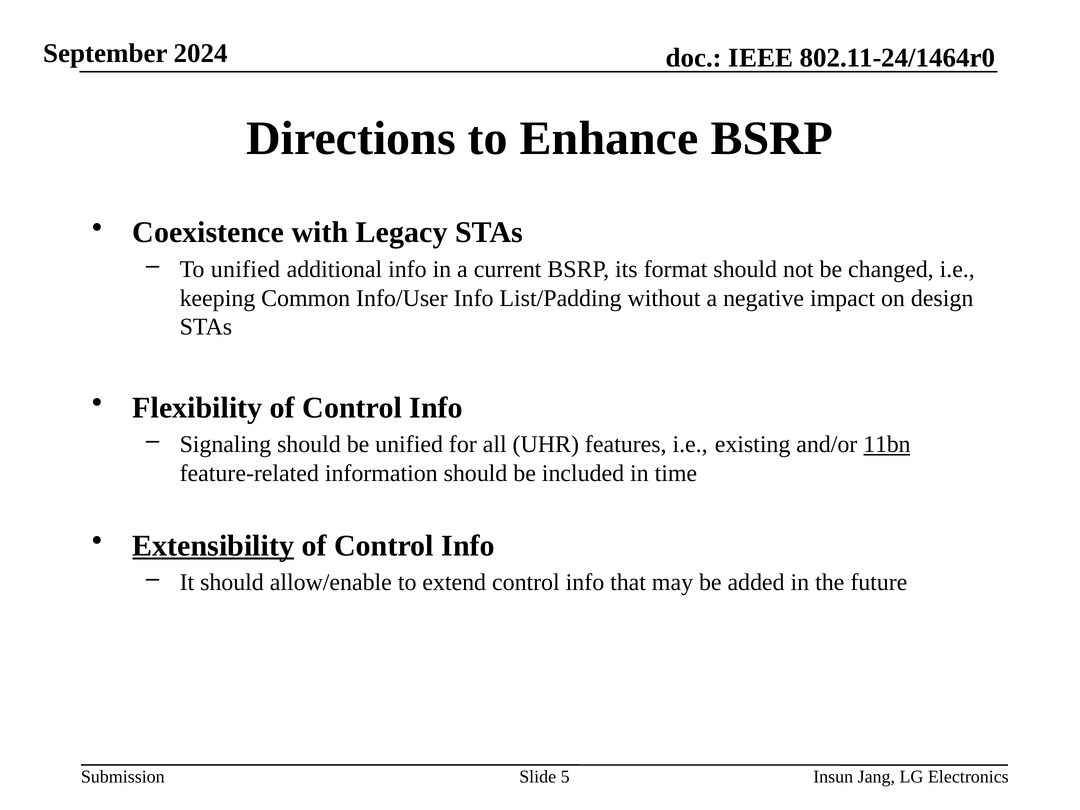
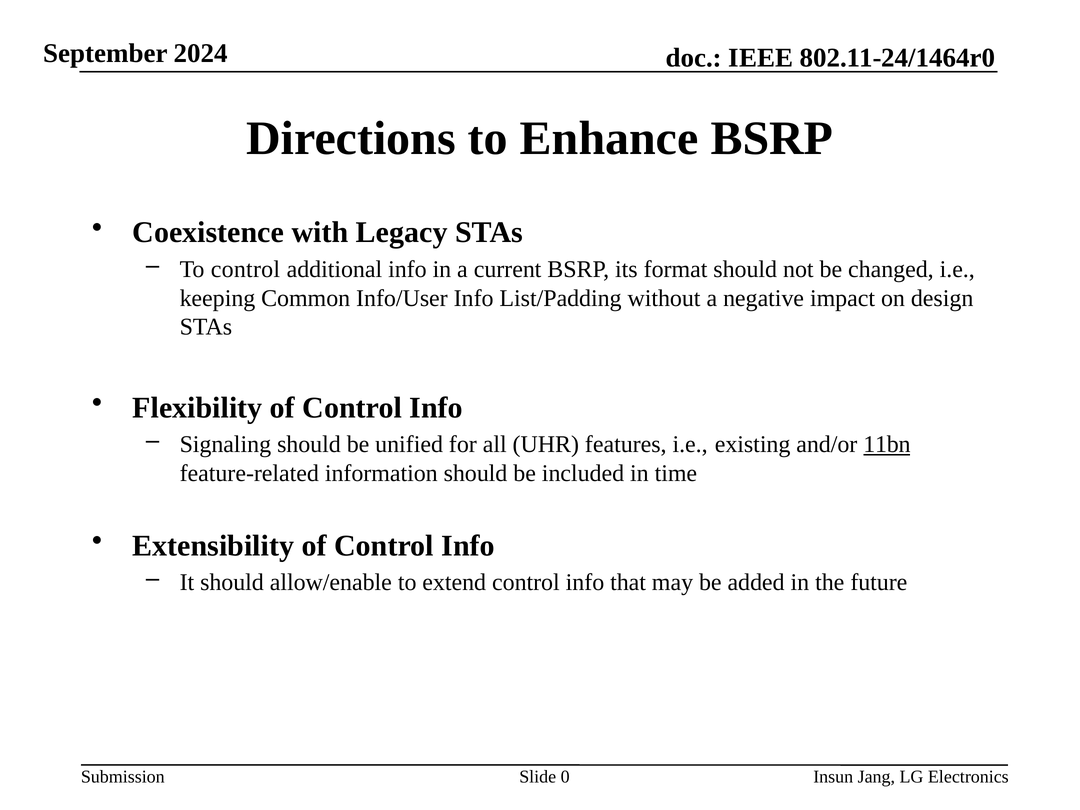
To unified: unified -> control (245, 269)
Extensibility underline: present -> none (213, 546)
5: 5 -> 0 (565, 777)
